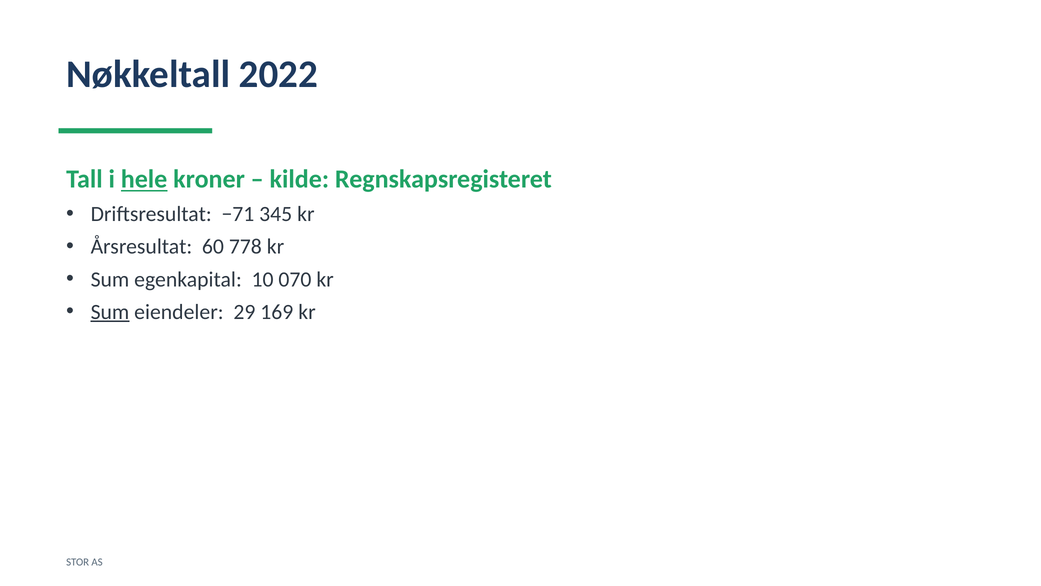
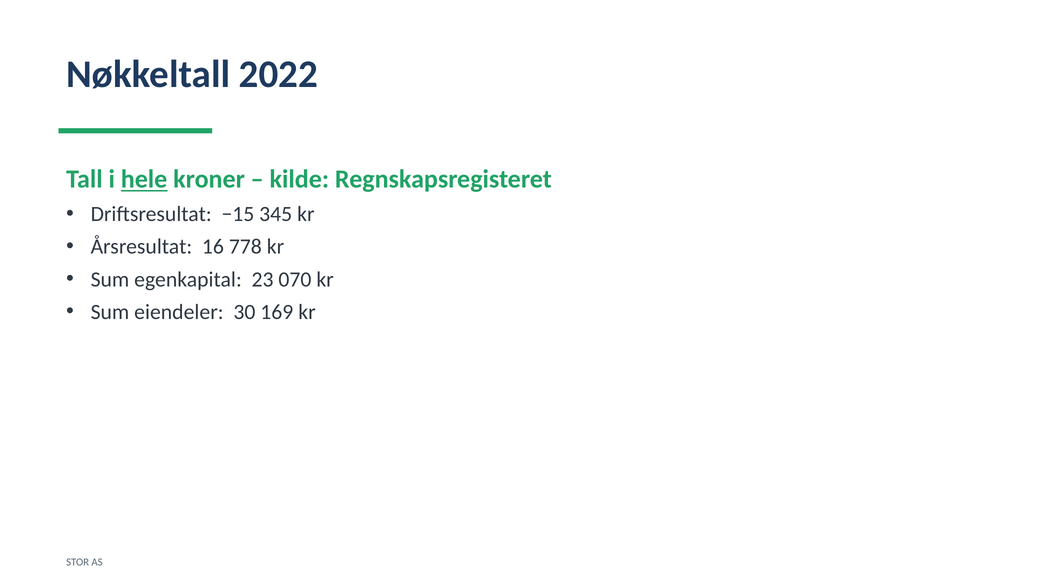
−71: −71 -> −15 (238, 214)
60: 60 -> 16 (213, 247)
10: 10 -> 23 (263, 279)
Sum underline: present -> none (110, 312)
29: 29 -> 30 (244, 312)
